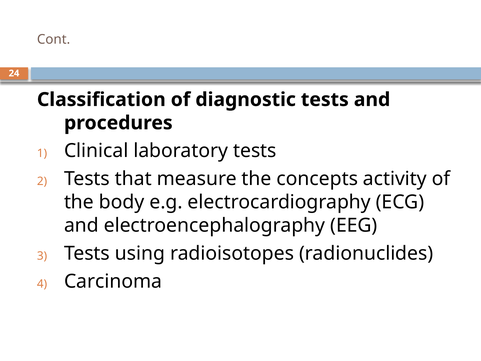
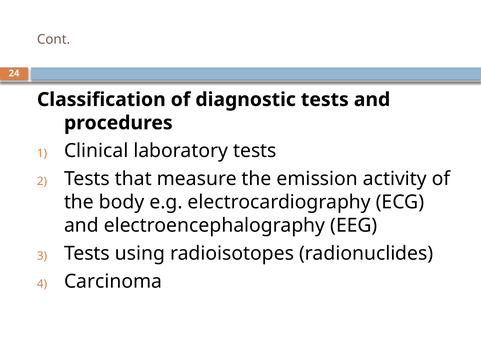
concepts: concepts -> emission (317, 179)
